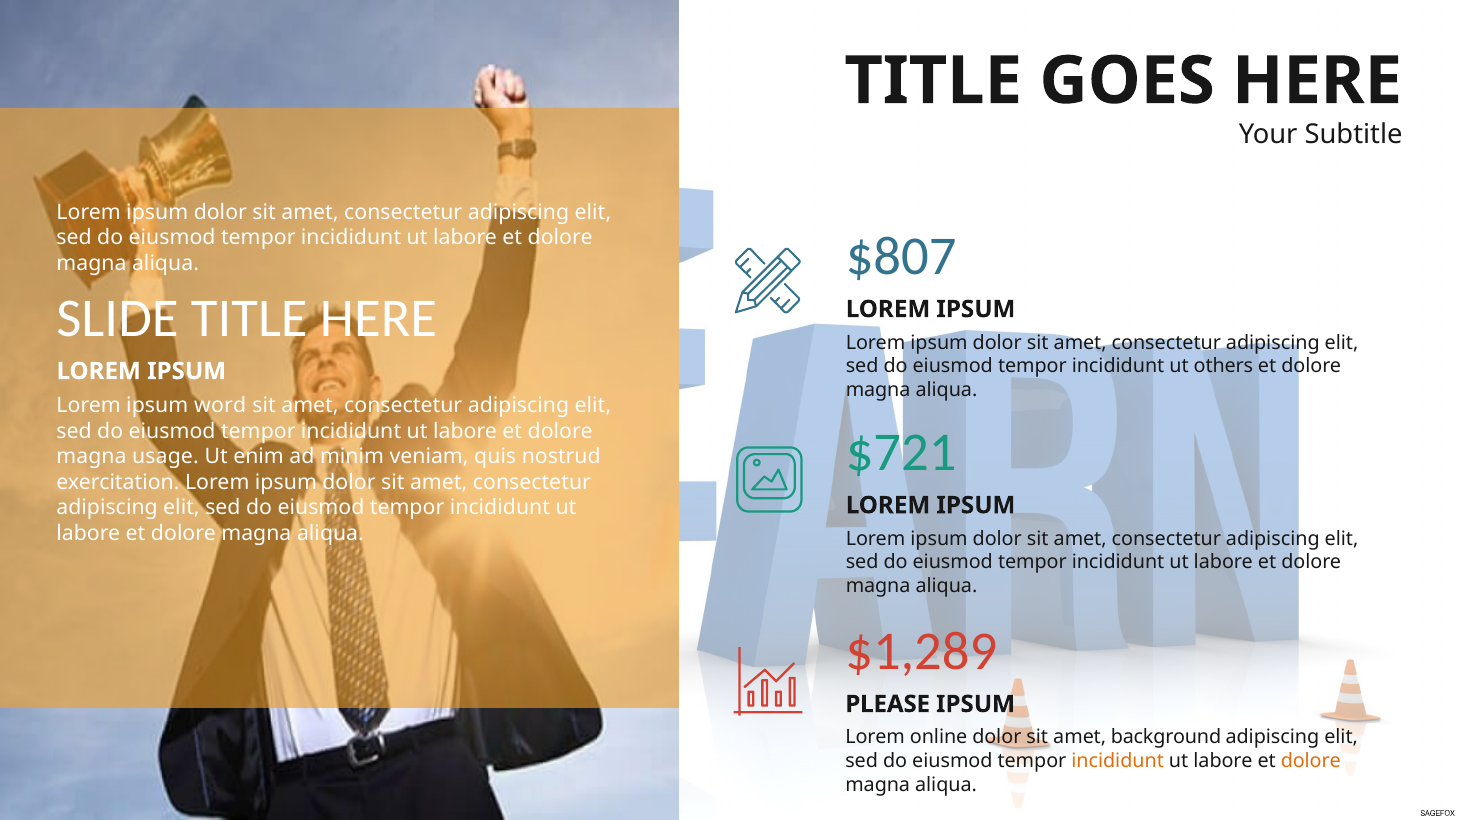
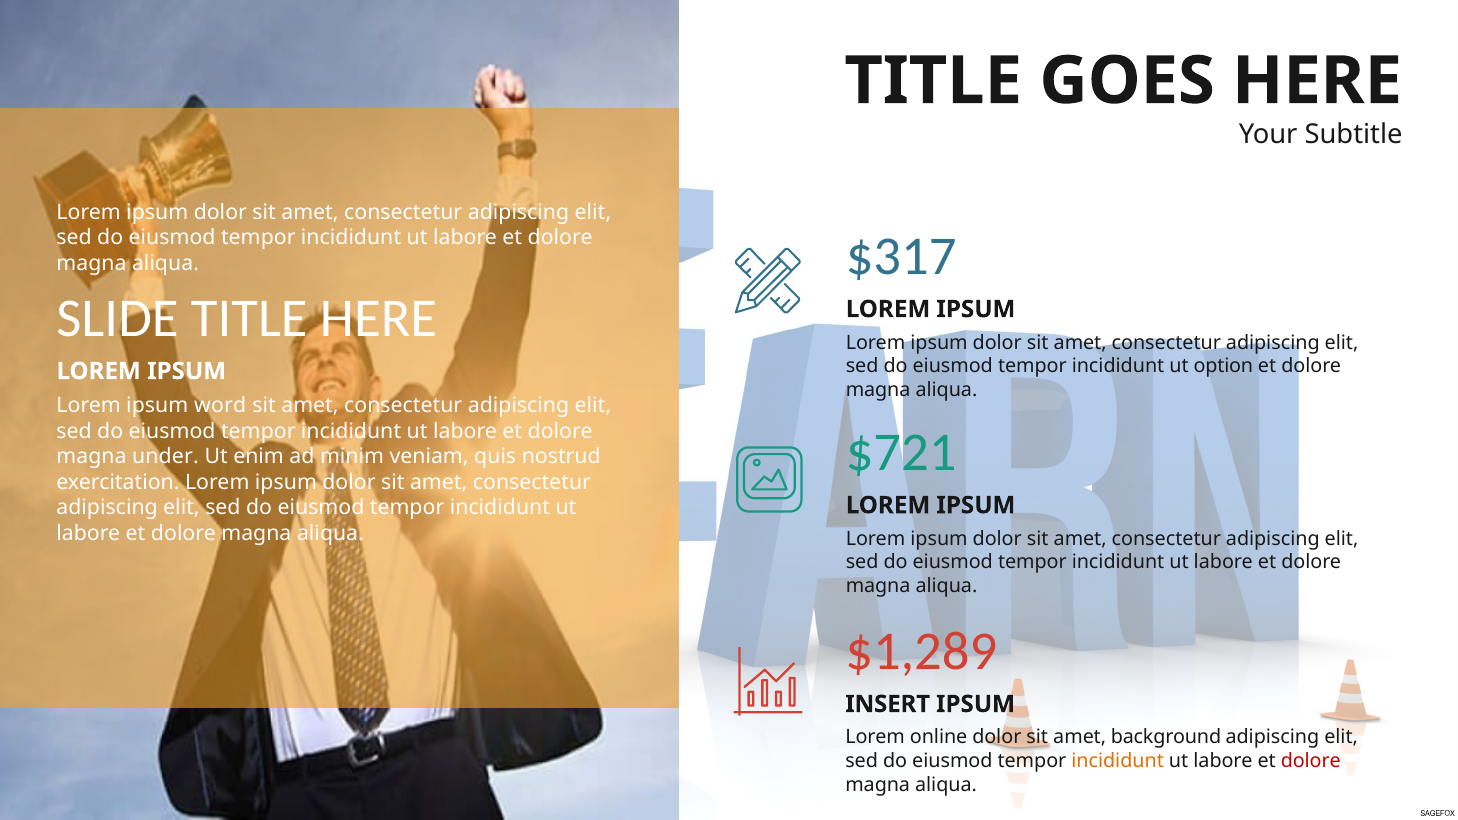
$807: $807 -> $317 (901, 257)
others: others -> option (1223, 366)
usage: usage -> under (165, 457)
PLEASE: PLEASE -> INSERT (888, 704)
dolore colour: orange -> red (1311, 761)
